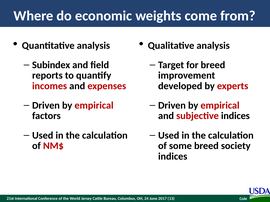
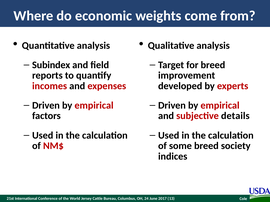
subjective indices: indices -> details (235, 116)
